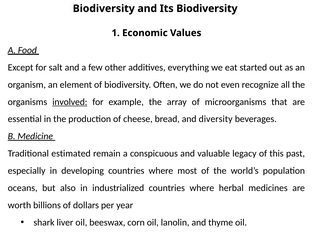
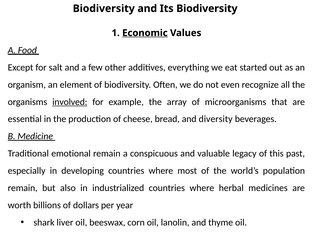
Economic underline: none -> present (145, 33)
estimated: estimated -> emotional (71, 153)
oceans: oceans -> remain (23, 188)
